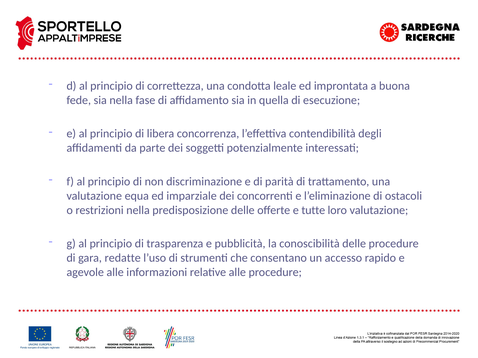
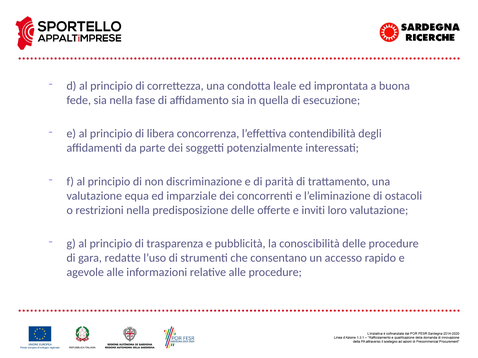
tutte: tutte -> inviti (313, 210)
